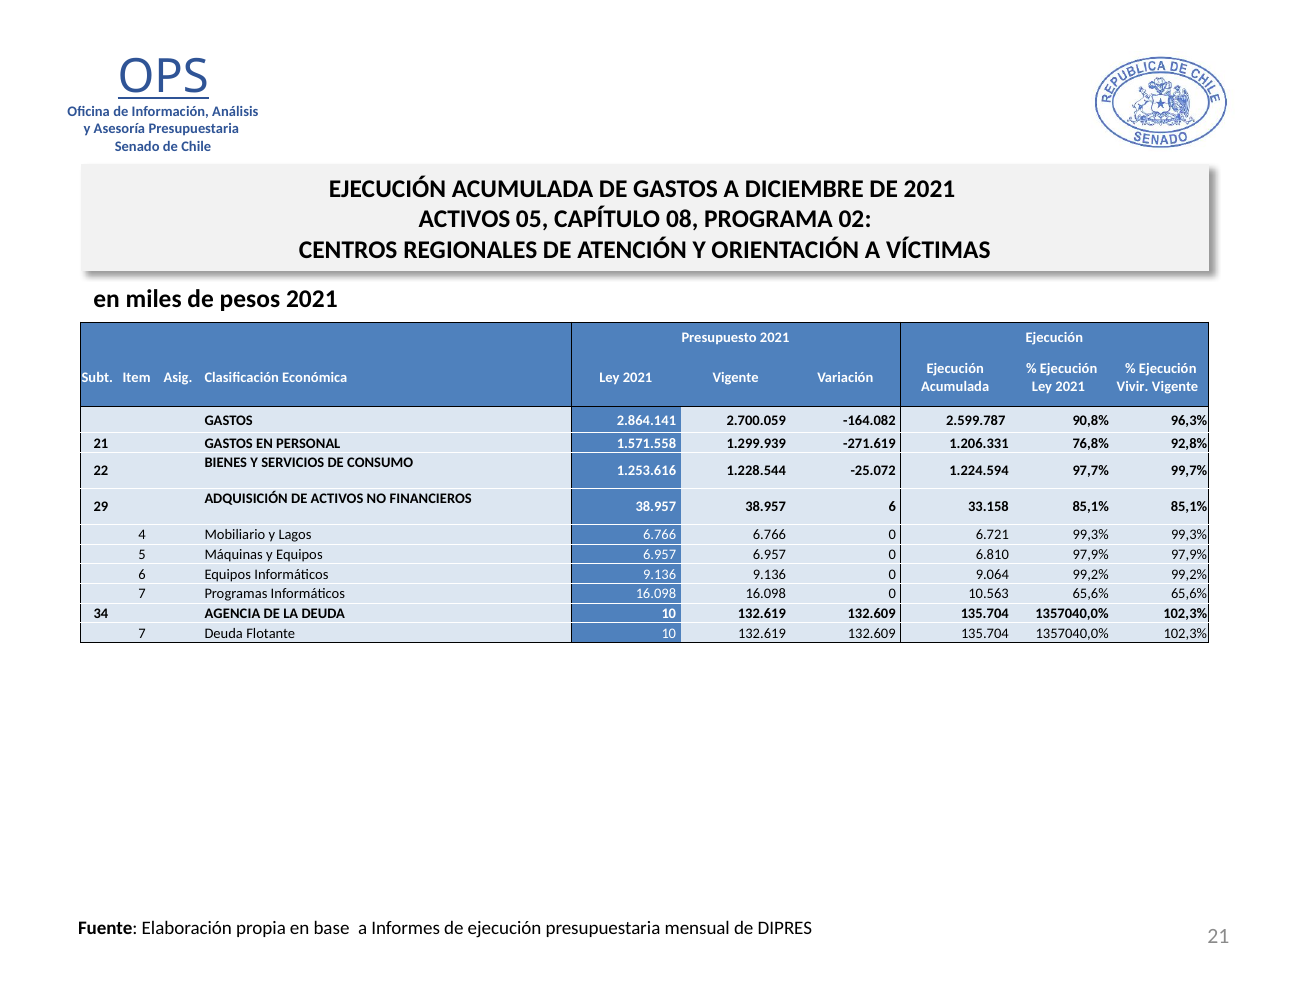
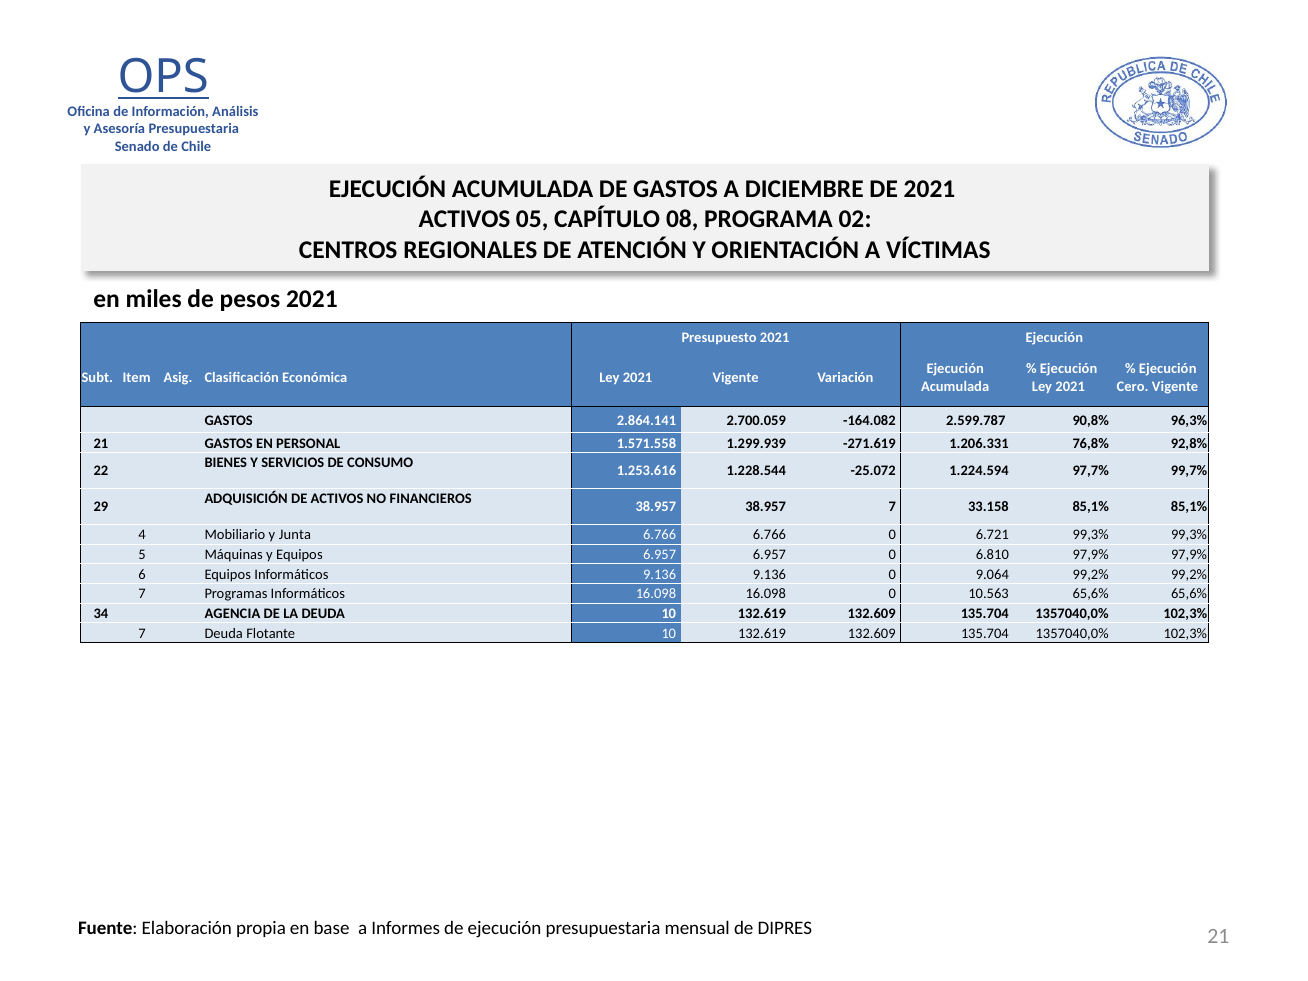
Vivir: Vivir -> Cero (1133, 386)
38.957 6: 6 -> 7 (892, 507)
Lagos: Lagos -> Junta (295, 535)
